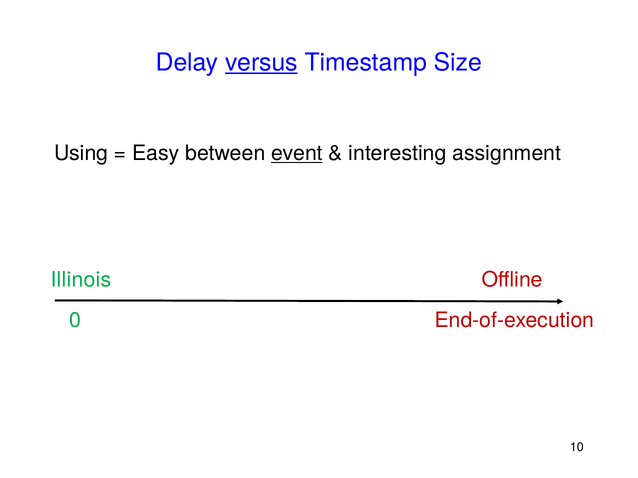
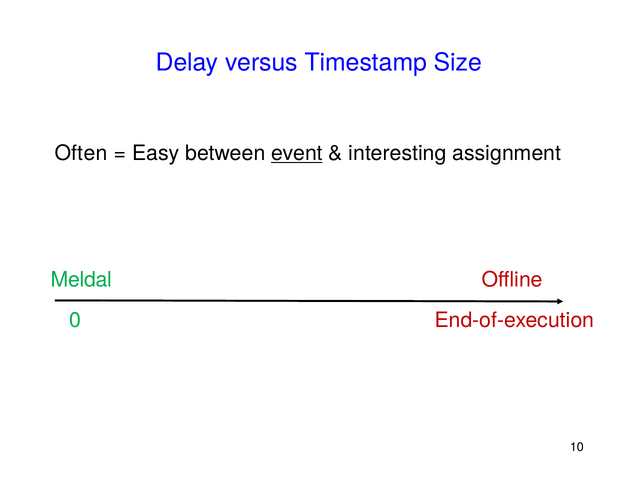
versus underline: present -> none (261, 63)
Using: Using -> Often (81, 154)
Illinois: Illinois -> Meldal (81, 280)
